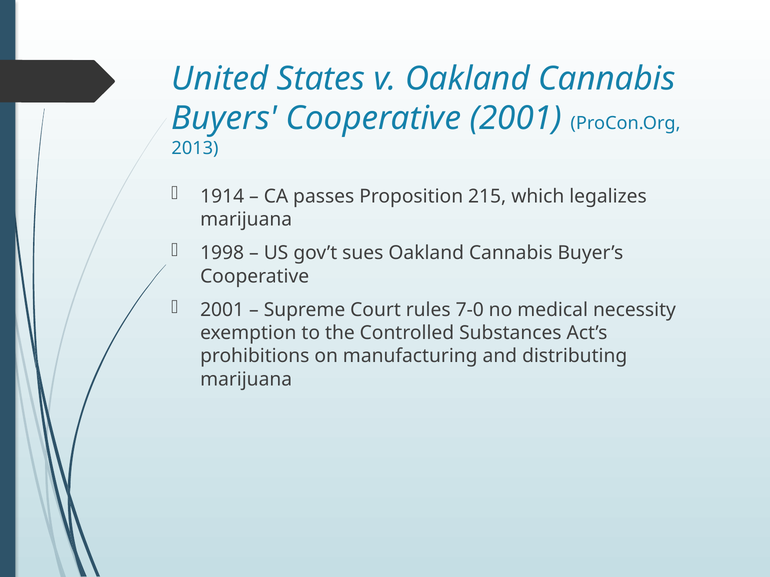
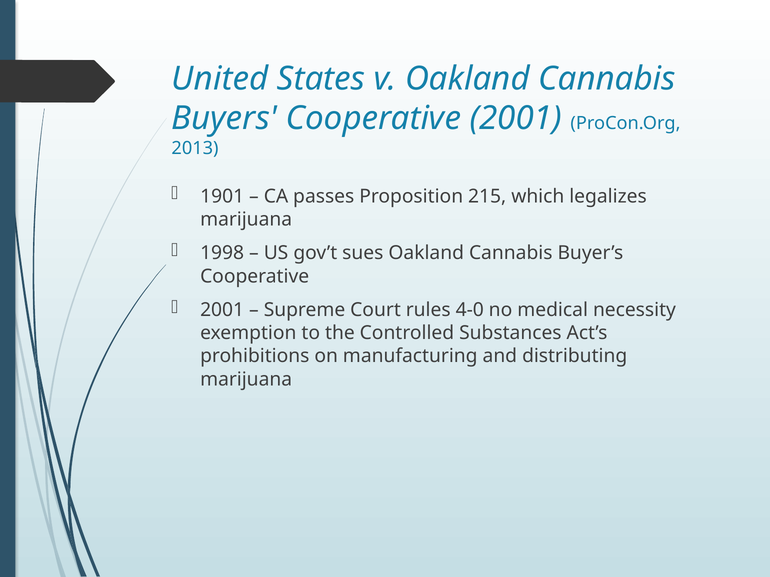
1914: 1914 -> 1901 (222, 196)
7-0: 7-0 -> 4-0 (470, 310)
